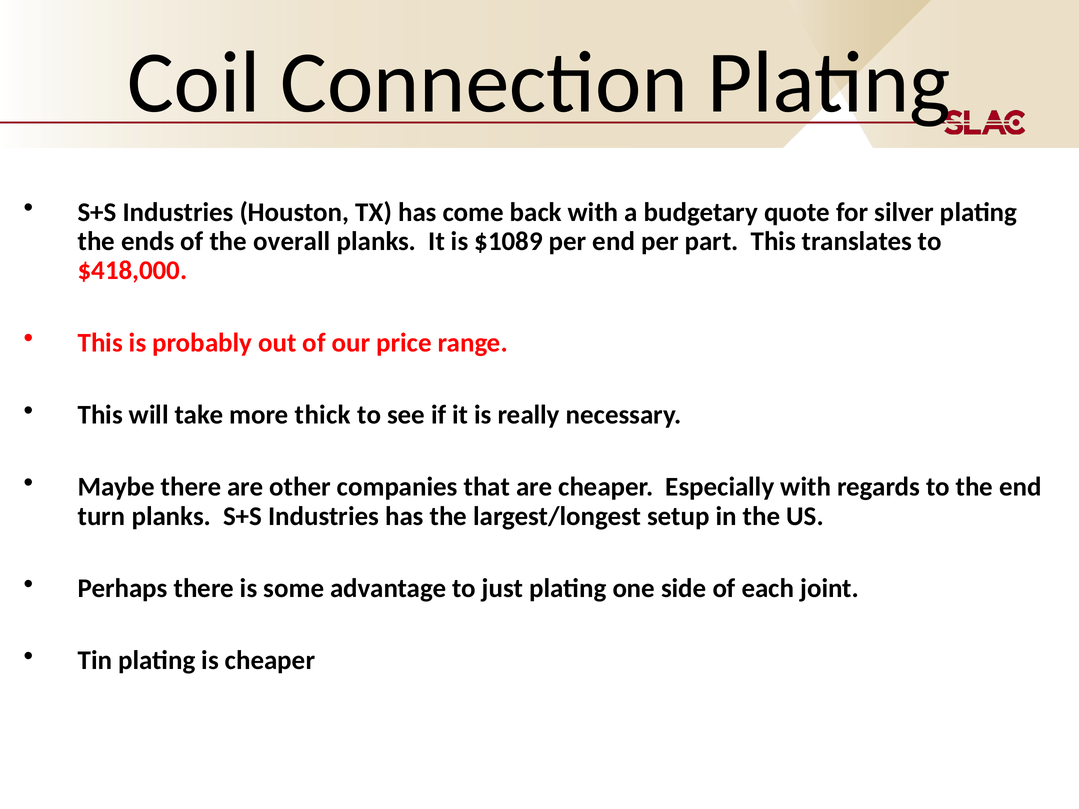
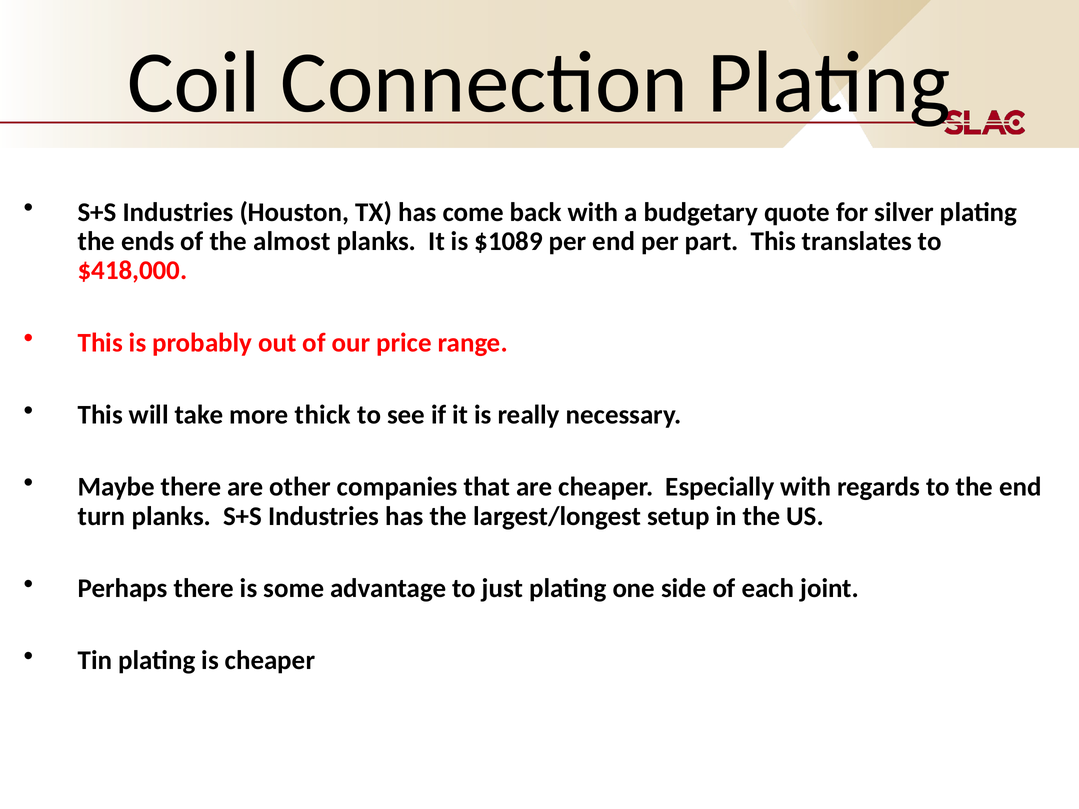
overall: overall -> almost (292, 241)
